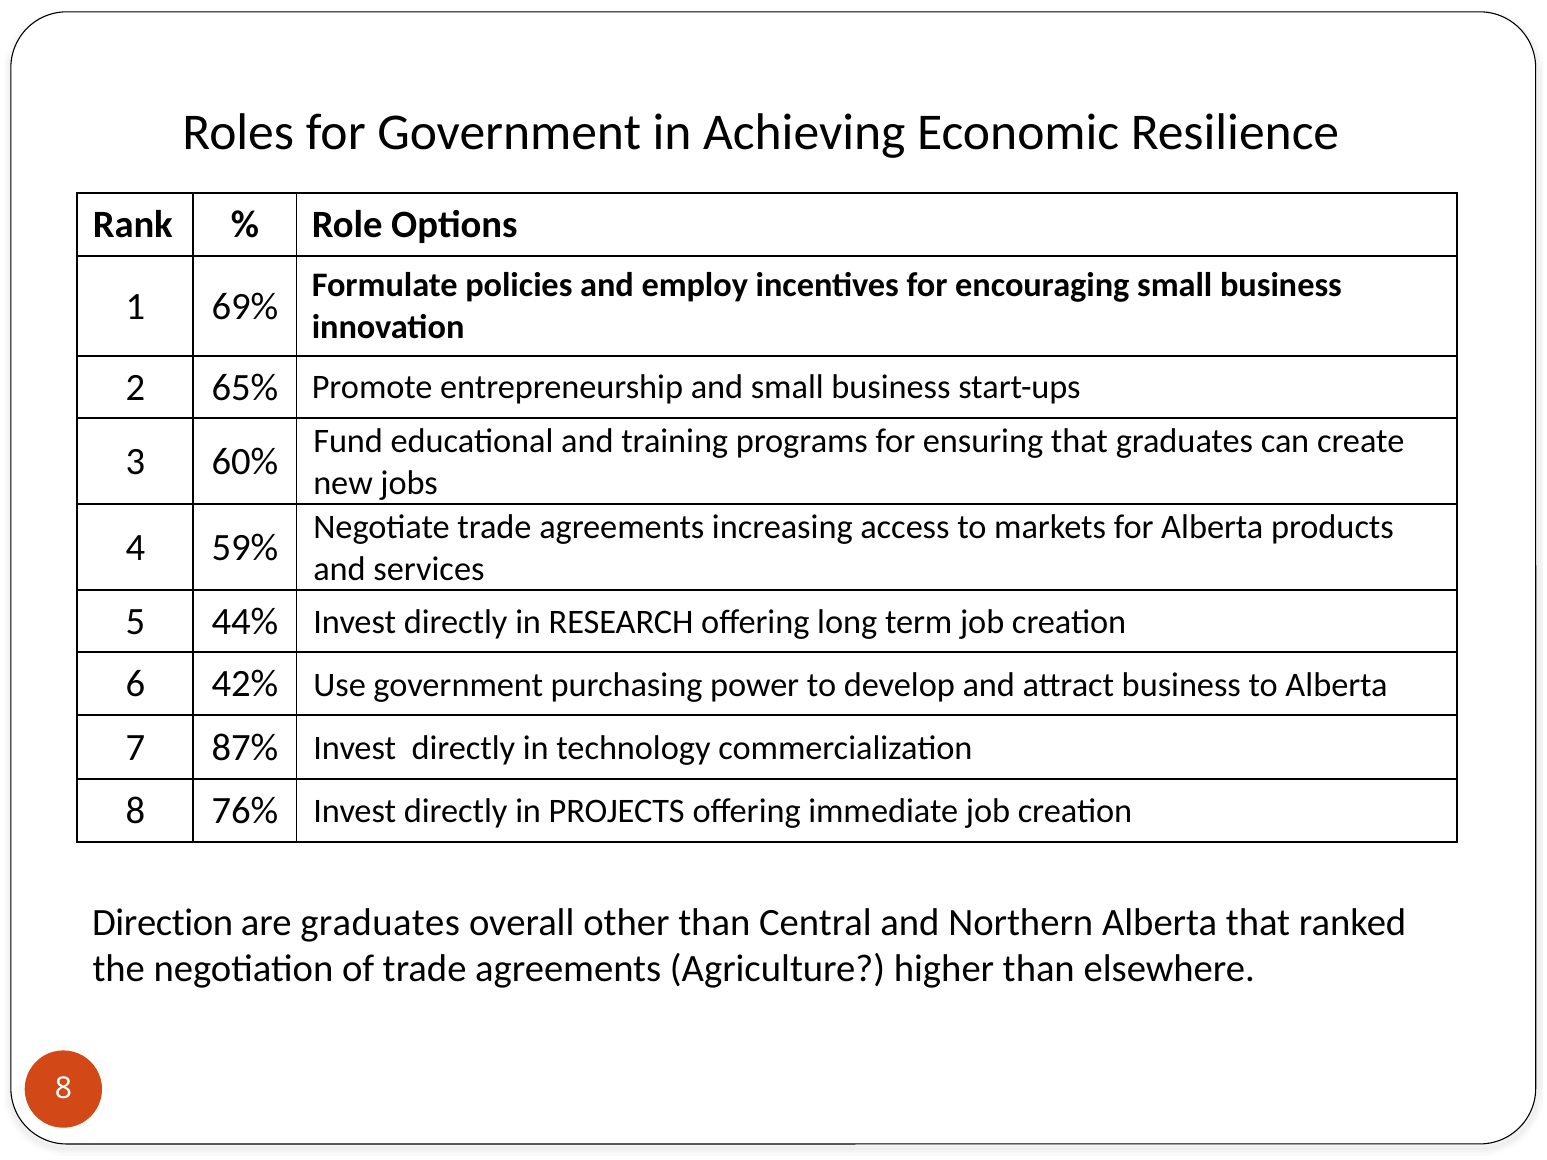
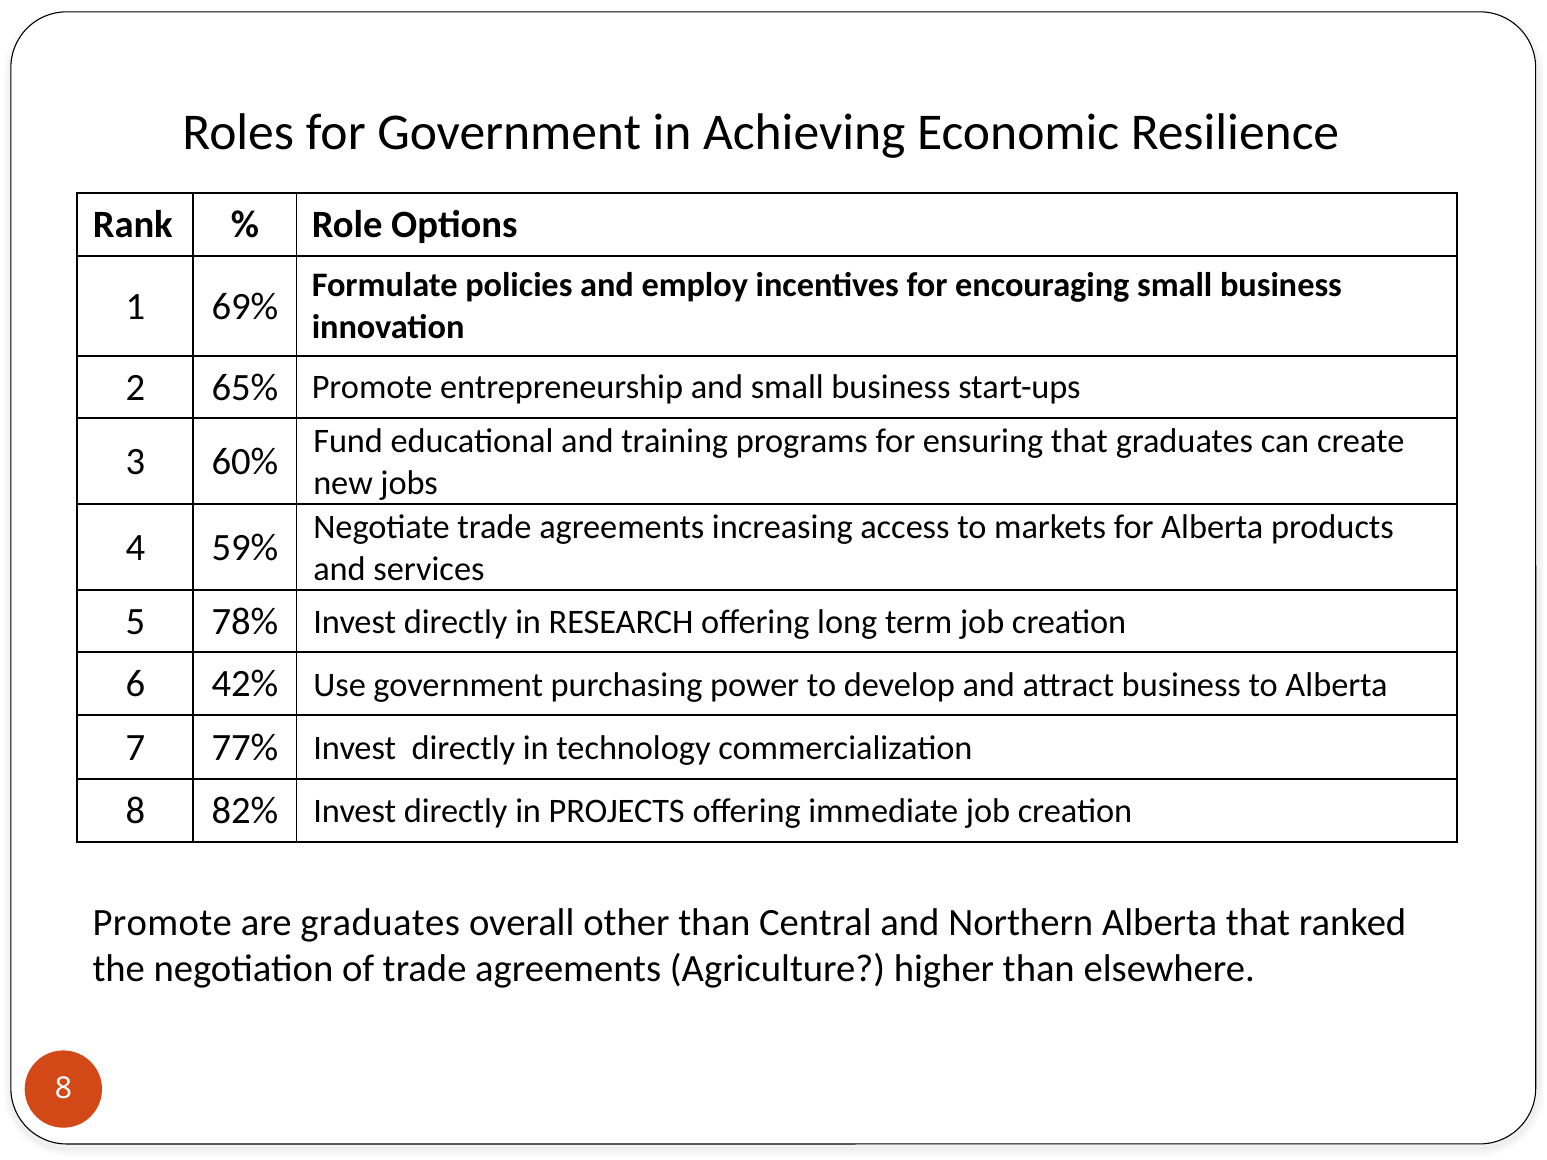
44%: 44% -> 78% (245, 622)
87%: 87% -> 77% (245, 748)
76%: 76% -> 82% (245, 811)
Direction: Direction -> Promote (162, 923)
